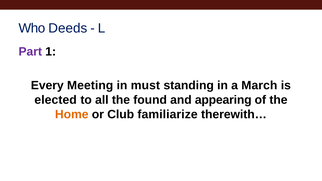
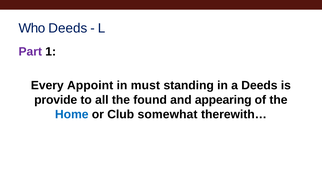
Meeting: Meeting -> Appoint (90, 85)
a March: March -> Deeds (259, 85)
elected: elected -> provide (56, 100)
Home colour: orange -> blue (72, 114)
familiarize: familiarize -> somewhat (168, 114)
